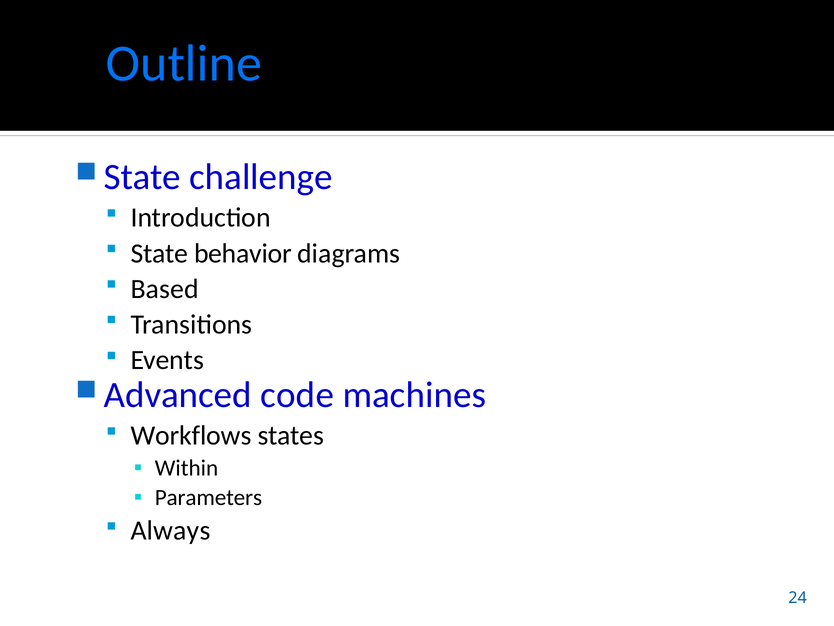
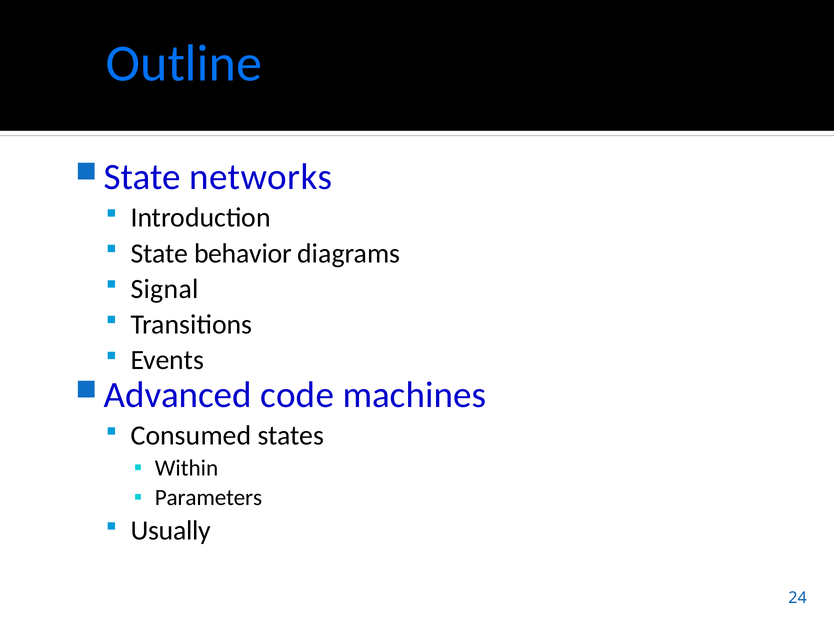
challenge: challenge -> networks (261, 177)
Based: Based -> Signal (165, 289)
Workflows: Workflows -> Consumed (191, 435)
Always: Always -> Usually (171, 530)
